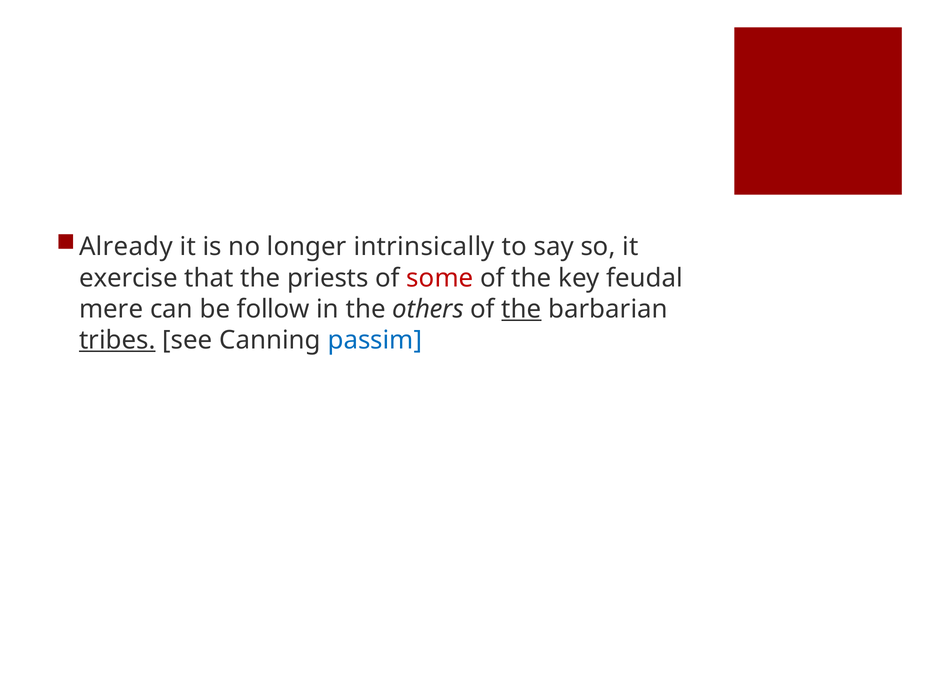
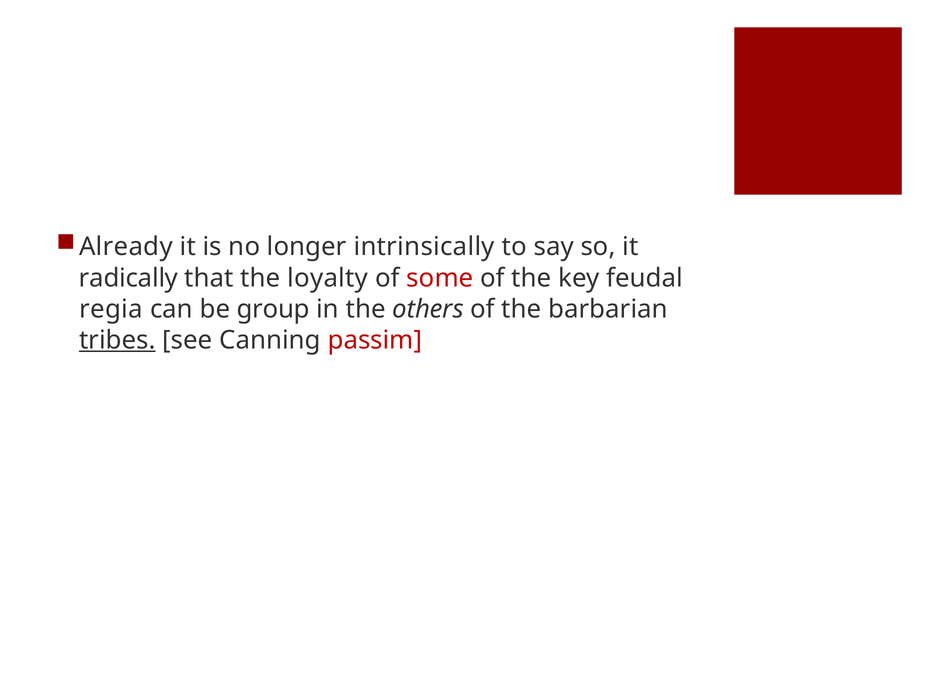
exercise: exercise -> radically (129, 278)
priests: priests -> loyalty (328, 278)
mere: mere -> regia (111, 309)
follow: follow -> group (273, 309)
the underline: present -> none (521, 309)
passim colour: blue -> red (375, 340)
